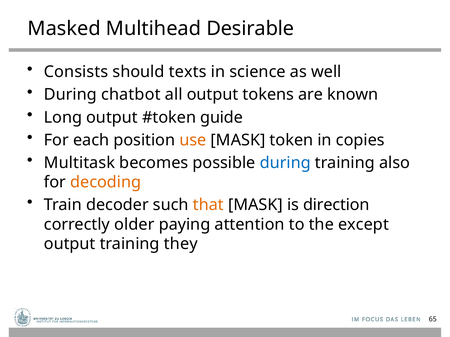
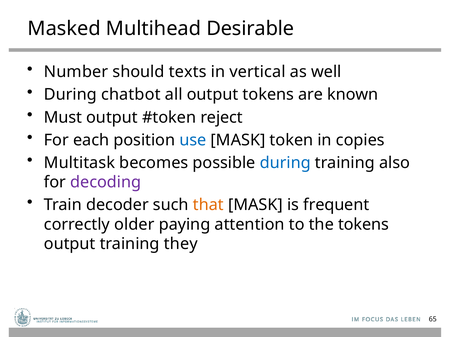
Consists: Consists -> Number (76, 72)
science: science -> vertical (258, 72)
Long: Long -> Must (63, 118)
guide: guide -> reject (222, 118)
use colour: orange -> blue (193, 140)
decoding colour: orange -> purple (106, 182)
direction: direction -> frequent (336, 205)
the except: except -> tokens (364, 225)
